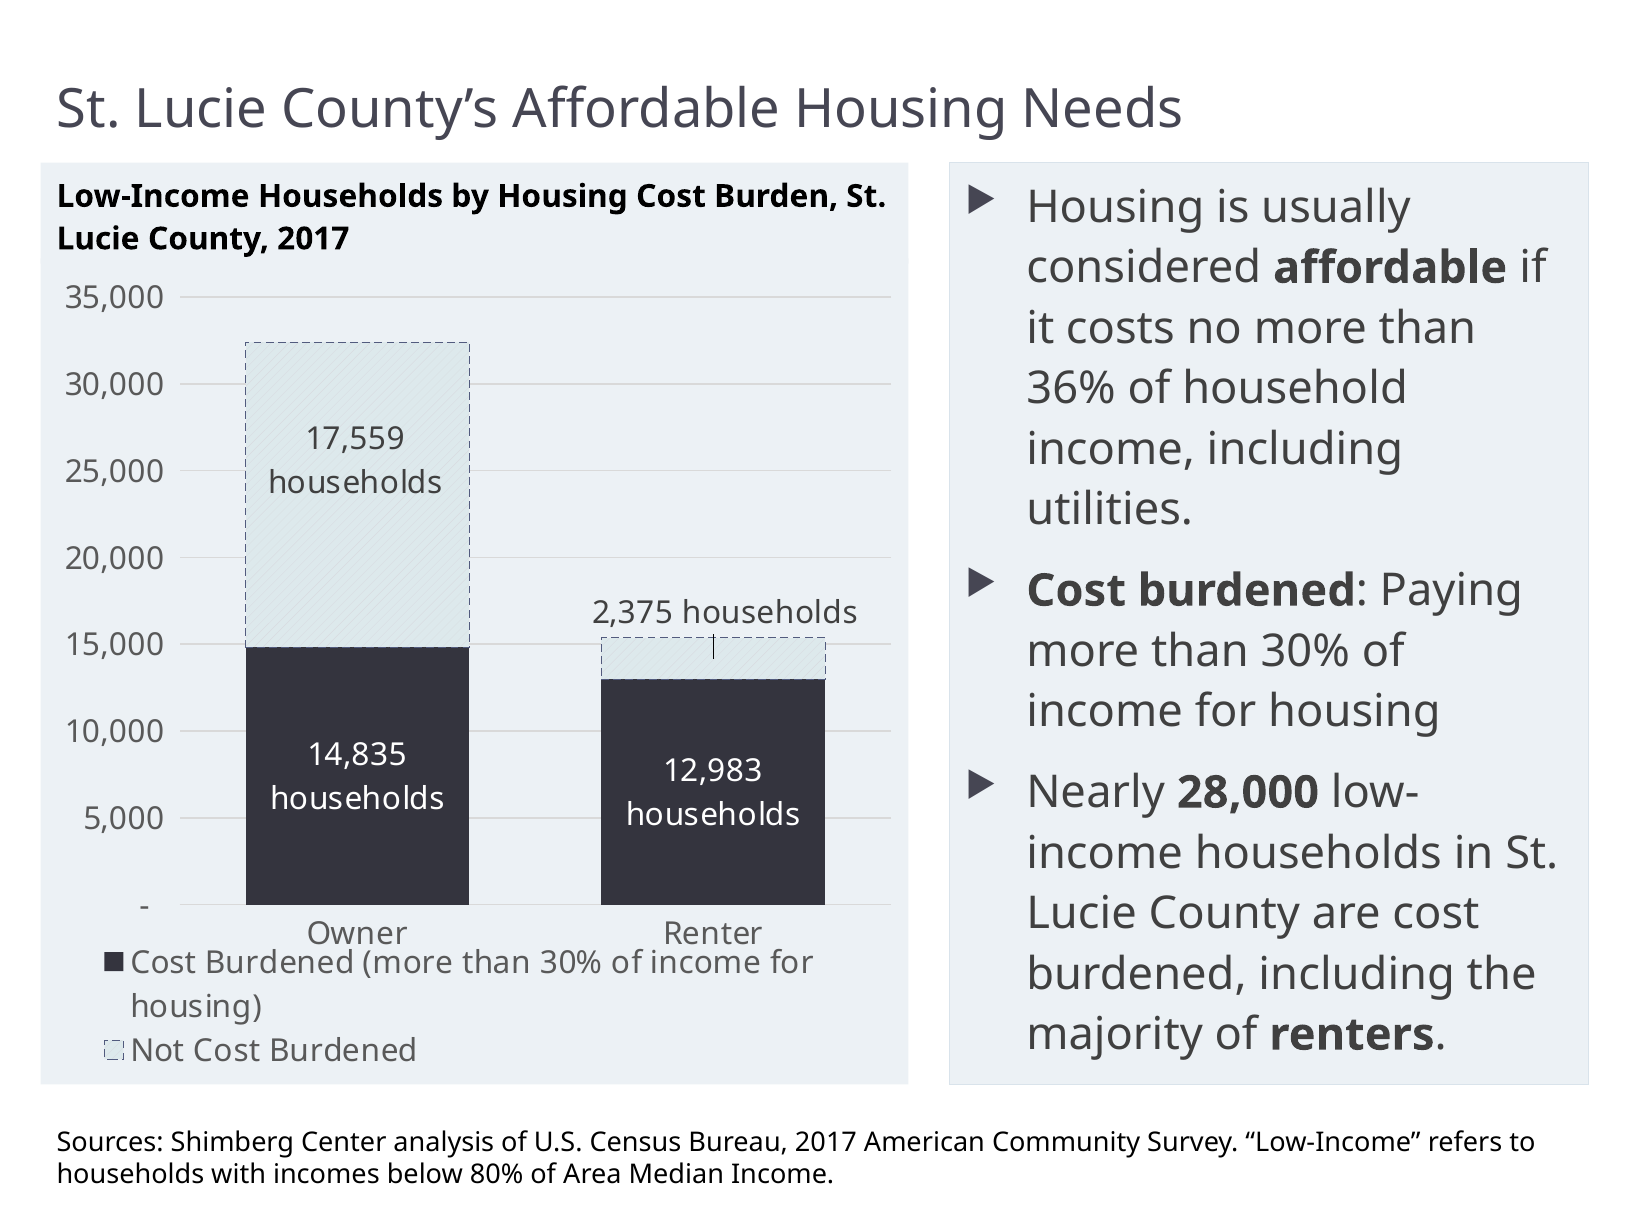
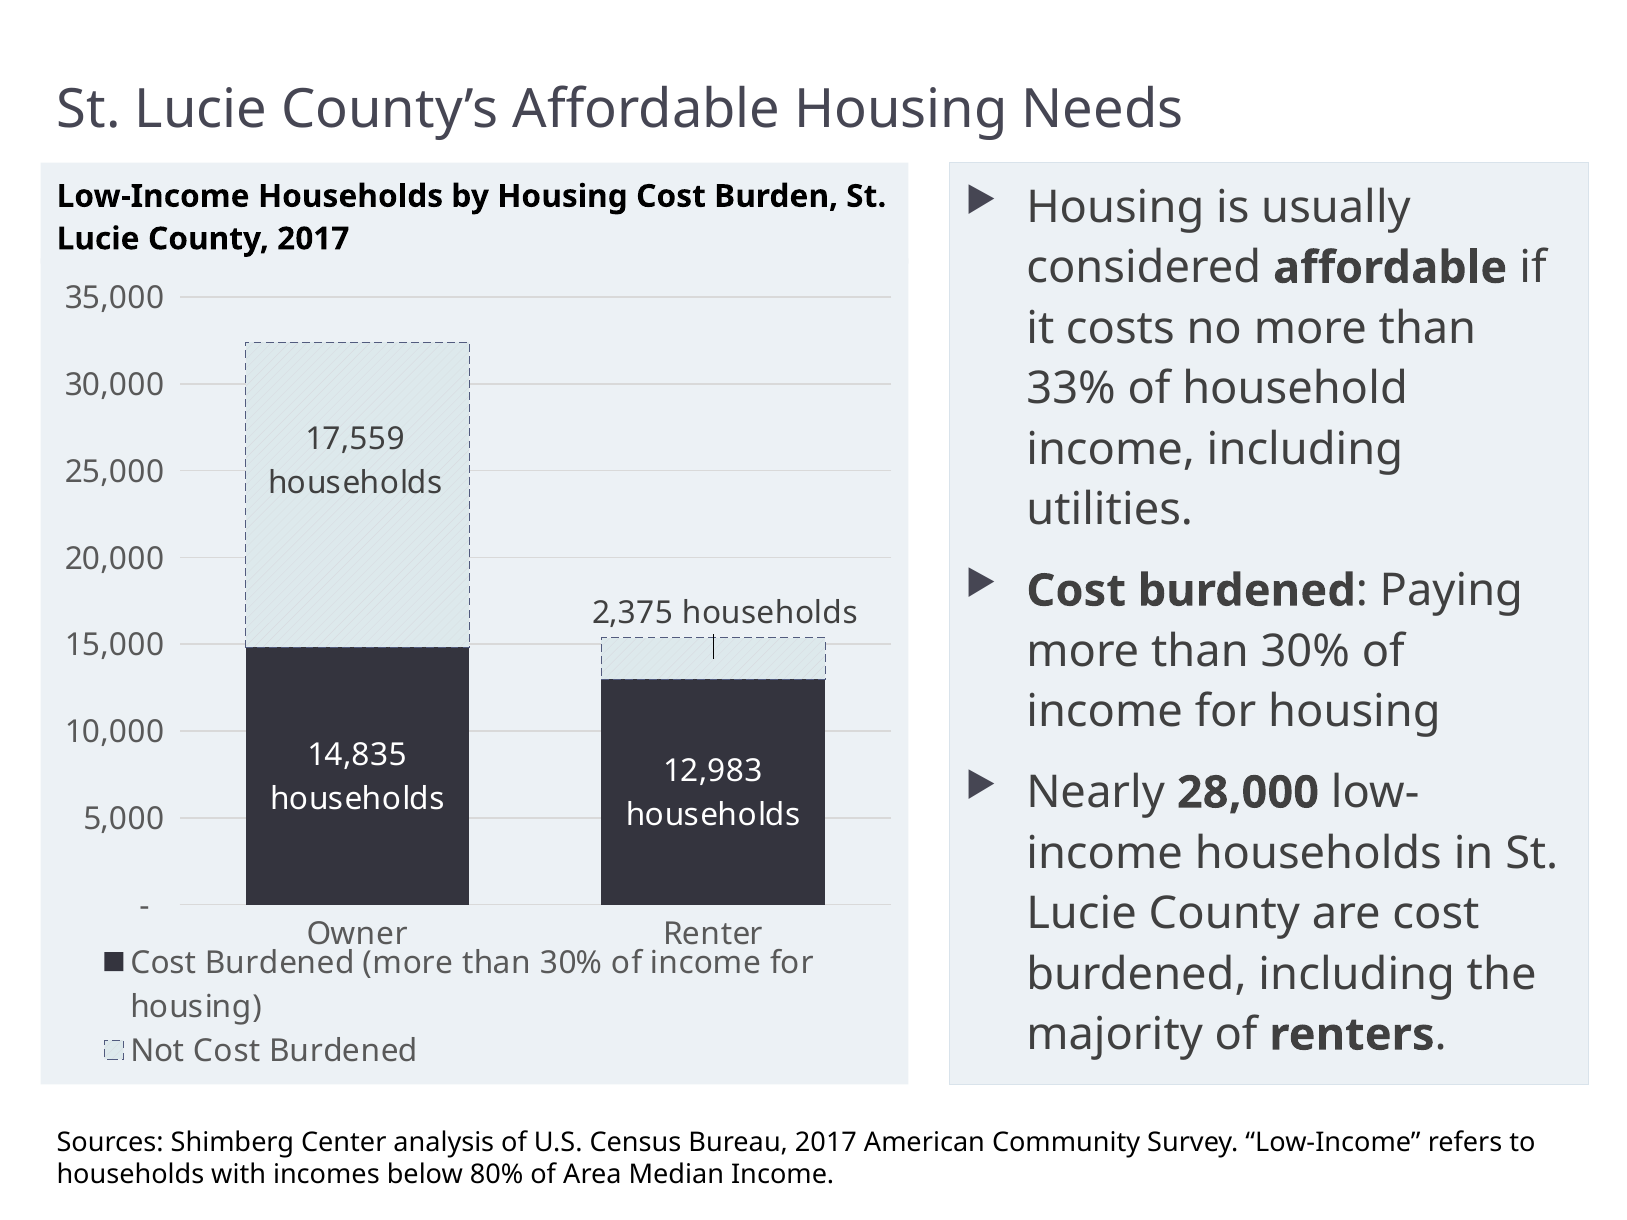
36%: 36% -> 33% (1071, 389)
